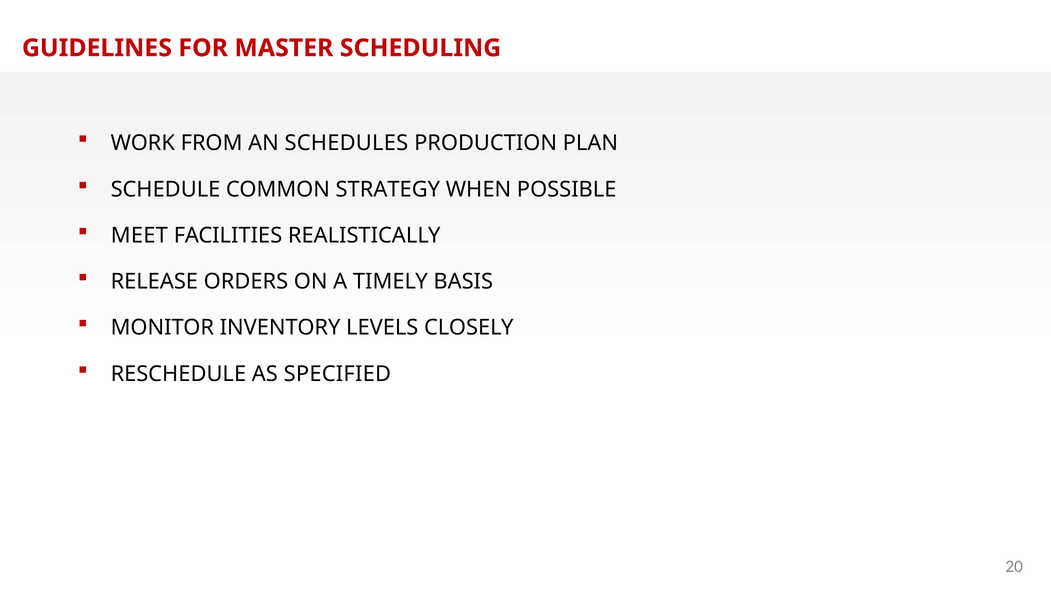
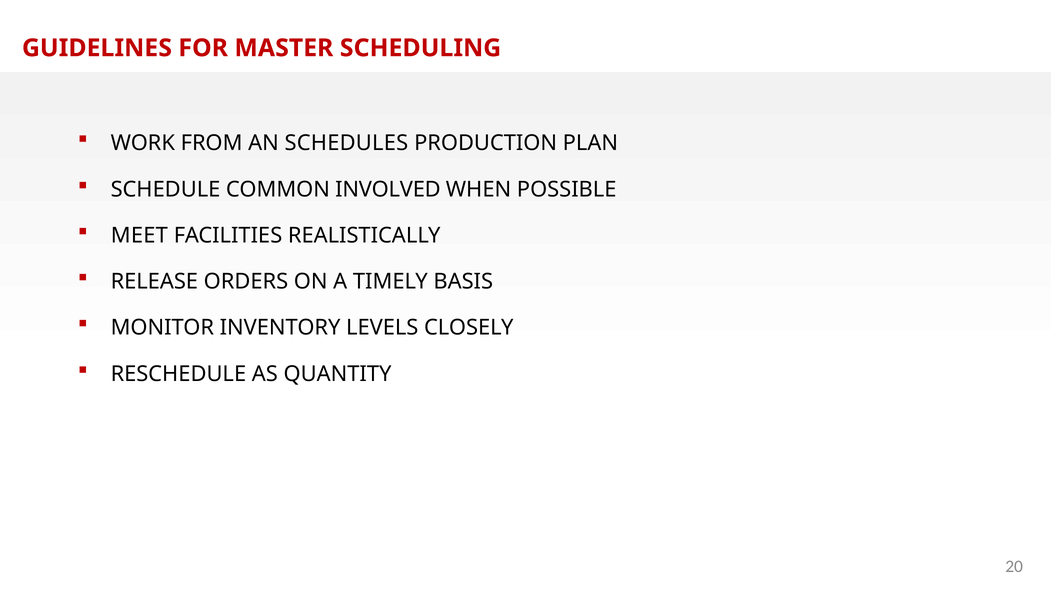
STRATEGY: STRATEGY -> INVOLVED (388, 189)
SPECIFIED: SPECIFIED -> QUANTITY (337, 374)
